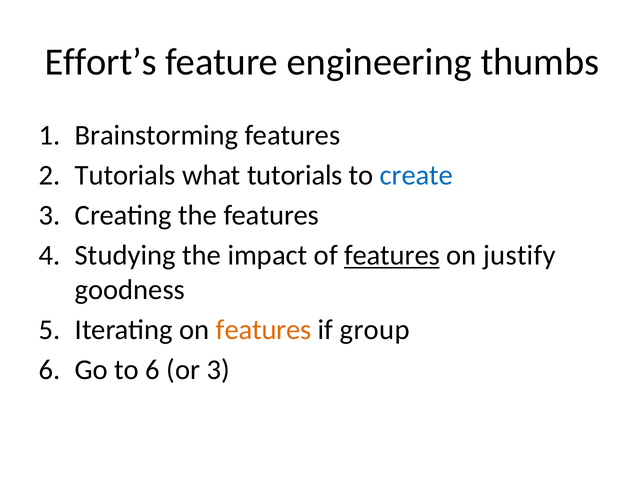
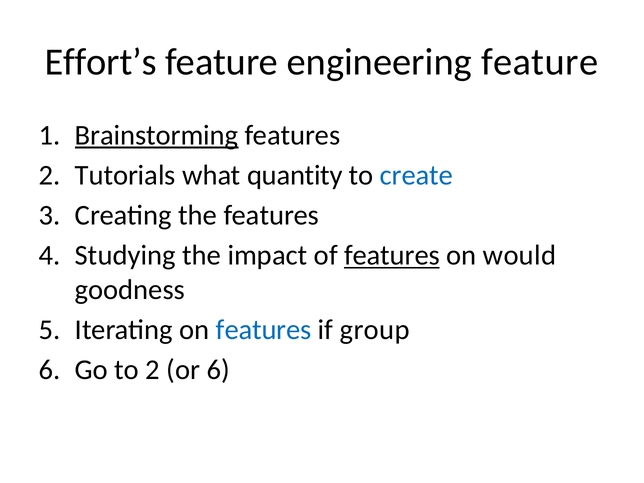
engineering thumbs: thumbs -> feature (540, 62)
Brainstorming underline: none -> present (157, 135)
what tutorials: tutorials -> quantity (295, 175)
justify: justify -> would (519, 255)
features colour: orange -> blue (264, 330)
to 6: 6 -> 2 (153, 370)
or 3: 3 -> 6 (218, 370)
